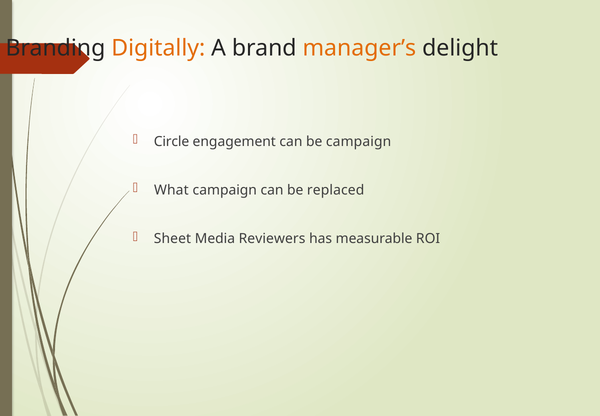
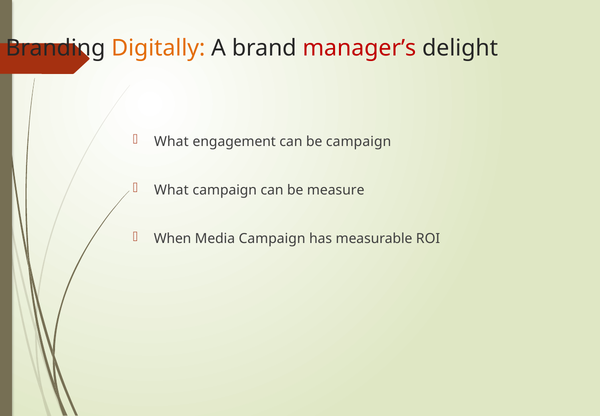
manager’s colour: orange -> red (359, 48)
Circle: Circle -> What (171, 141)
replaced: replaced -> measure (336, 190)
Sheet: Sheet -> When (173, 239)
Media Reviewers: Reviewers -> Campaign (272, 239)
